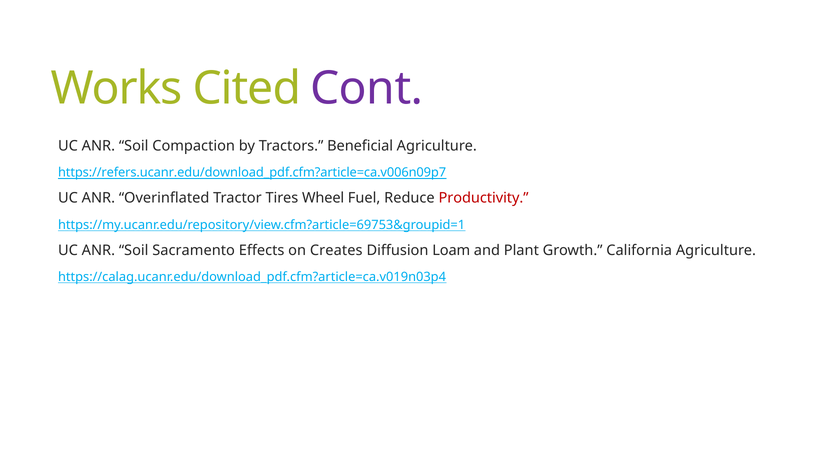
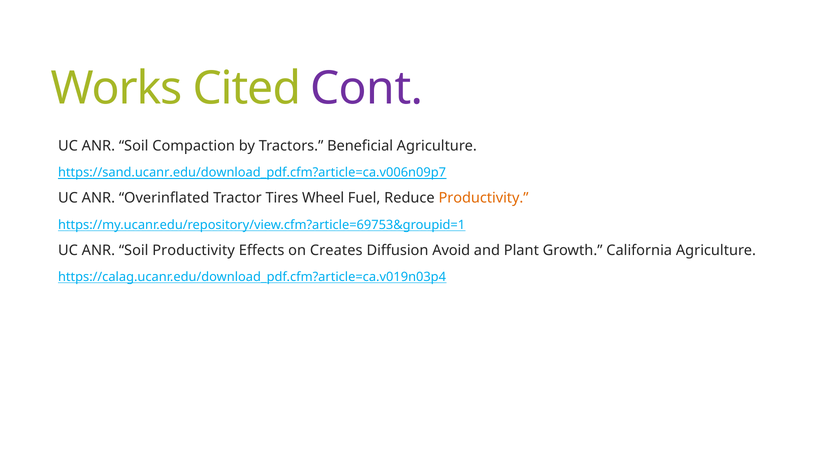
https://refers.ucanr.edu/download_pdf.cfm?article=ca.v006n09p7: https://refers.ucanr.edu/download_pdf.cfm?article=ca.v006n09p7 -> https://sand.ucanr.edu/download_pdf.cfm?article=ca.v006n09p7 (252, 173)
Productivity colour: red -> orange (484, 198)
Soil Sacramento: Sacramento -> Productivity (194, 250)
Loam: Loam -> Avoid (451, 250)
